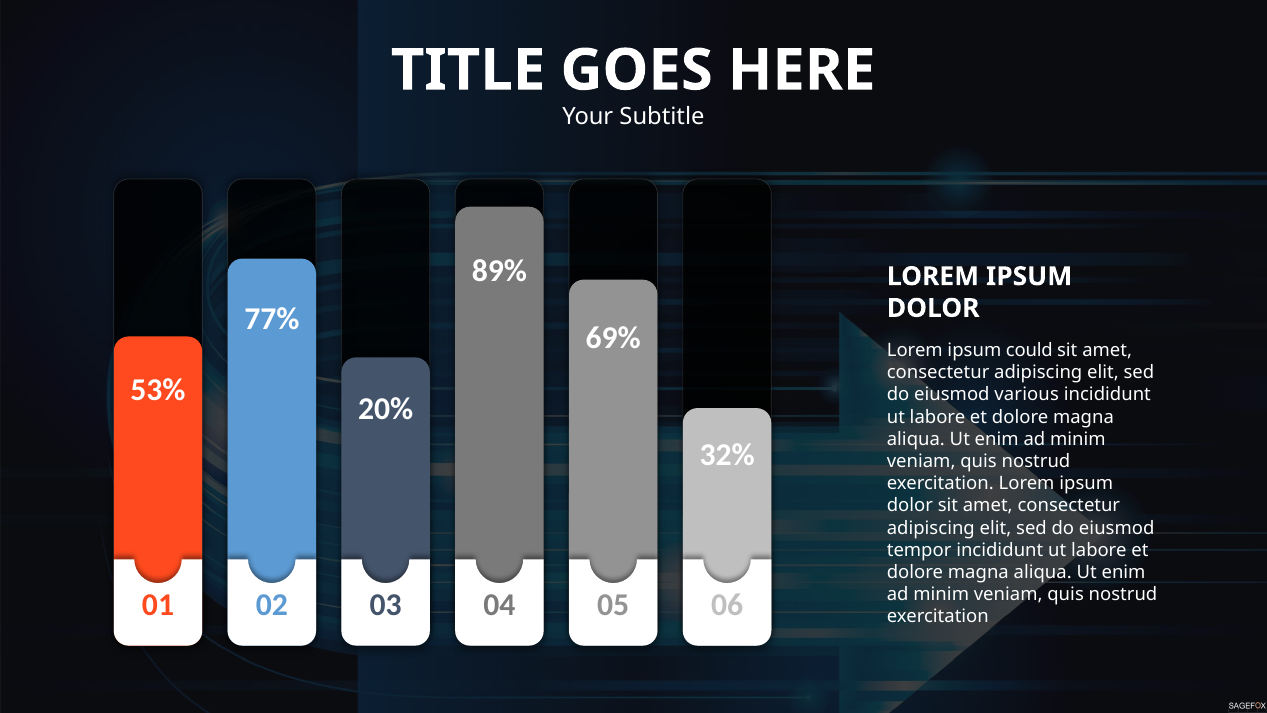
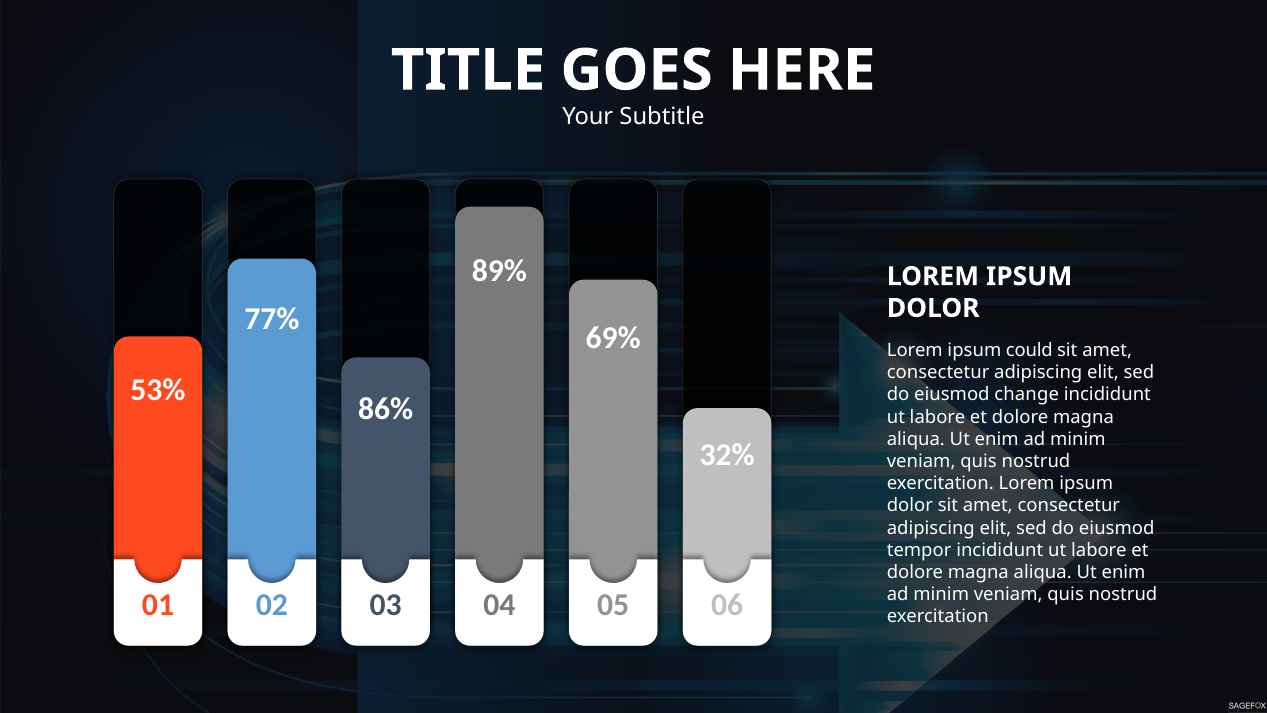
various: various -> change (1027, 395)
20%: 20% -> 86% (386, 408)
